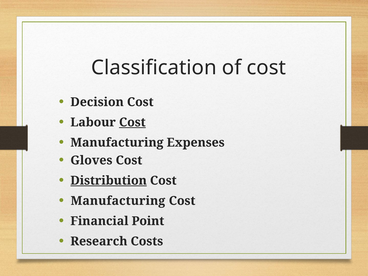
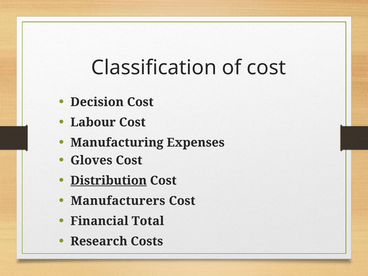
Cost underline: present -> none (132, 122)
Manufacturing: Manufacturing -> Manufacturers (118, 201)
Point: Point -> Total (148, 221)
